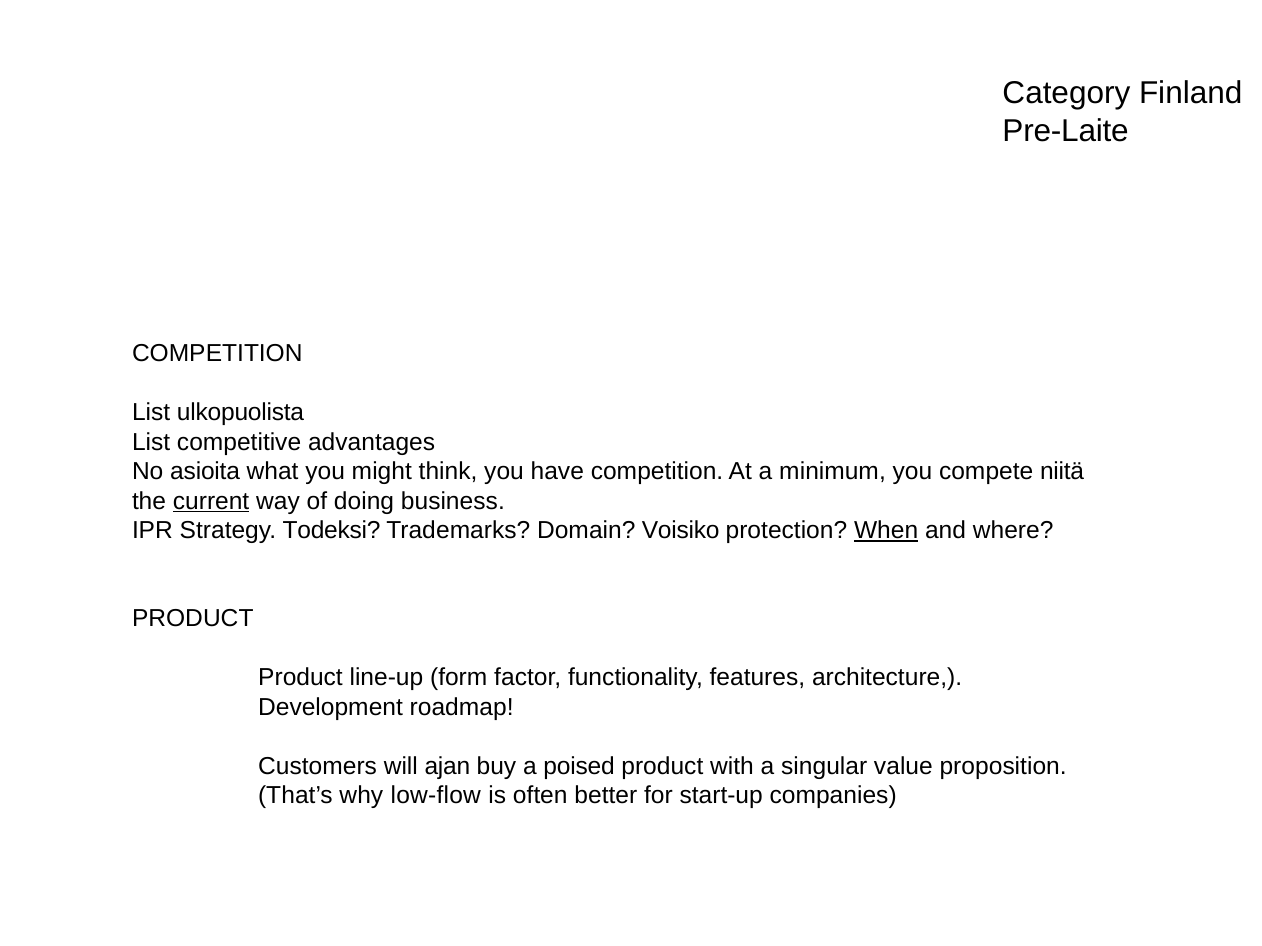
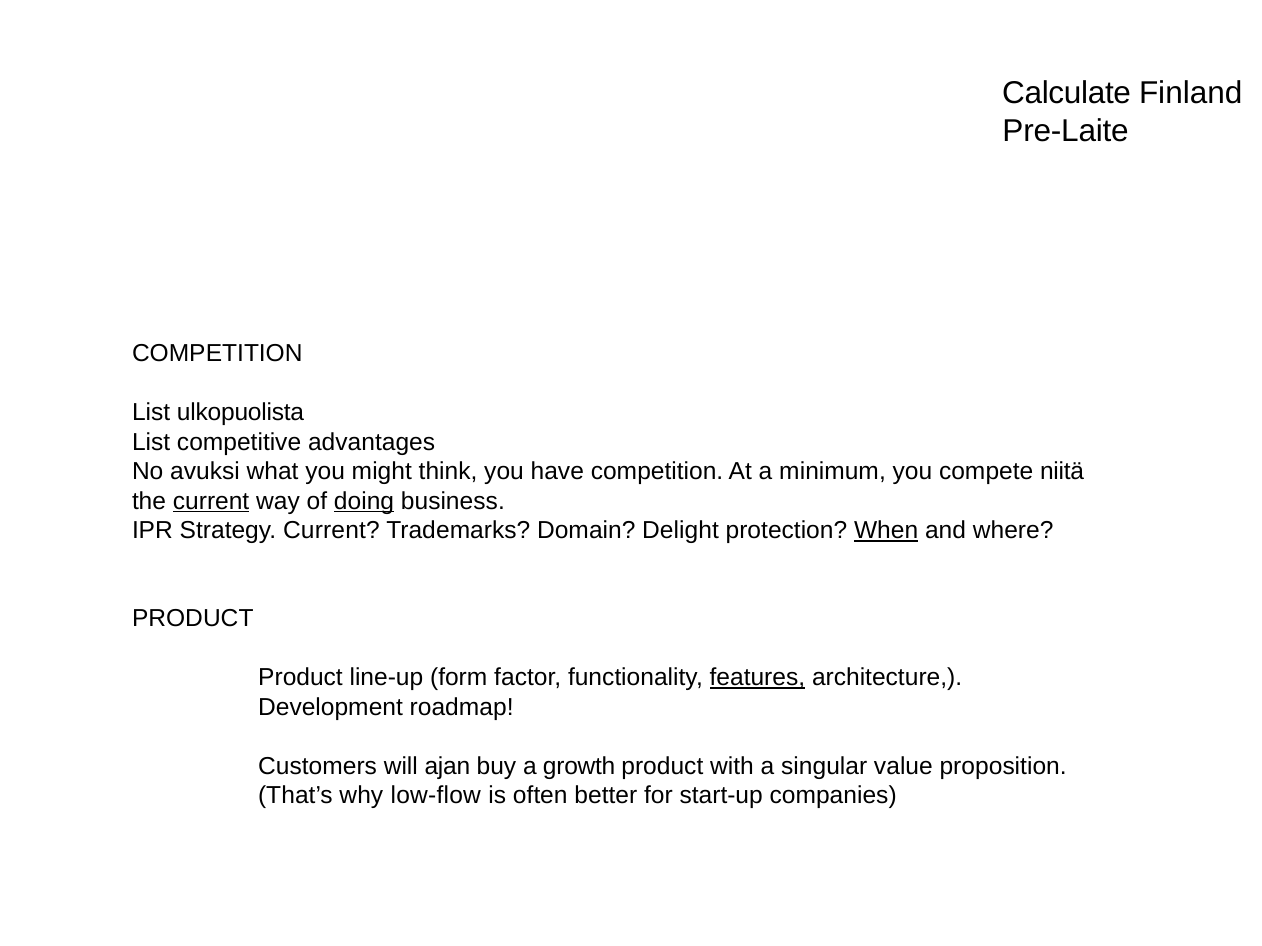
Category: Category -> Calculate (1067, 93)
asioita: asioita -> avuksi (205, 472)
doing underline: none -> present (364, 501)
Strategy Todeksi: Todeksi -> Current (331, 531)
Voisiko: Voisiko -> Delight (681, 531)
features underline: none -> present (757, 678)
poised: poised -> growth (579, 766)
